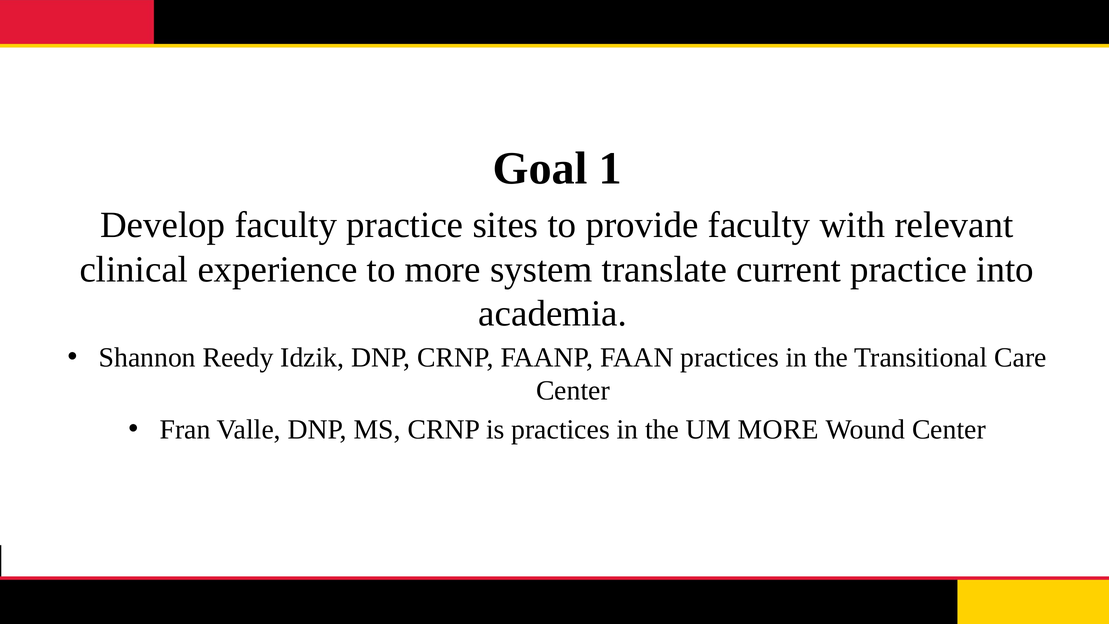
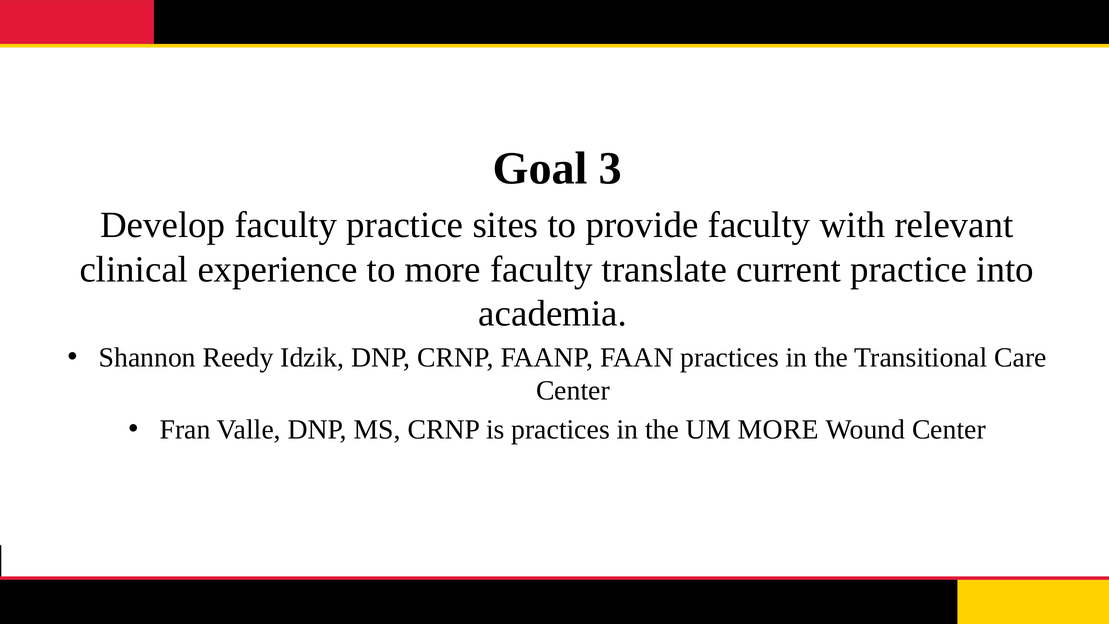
1: 1 -> 3 (610, 168)
more system: system -> faculty (541, 269)
